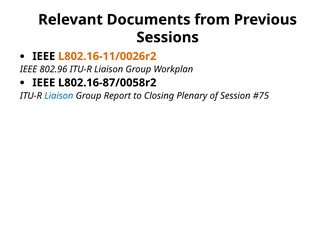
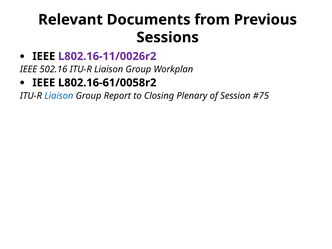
L802.16-11/0026r2 colour: orange -> purple (107, 56)
802.96: 802.96 -> 502.16 (53, 69)
L802.16-87/0058r2: L802.16-87/0058r2 -> L802.16-61/0058r2 (107, 83)
